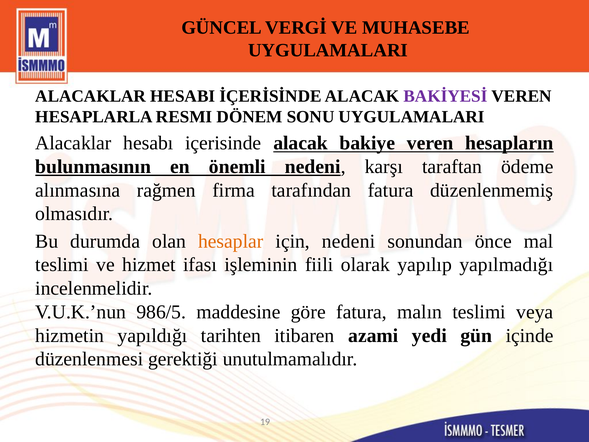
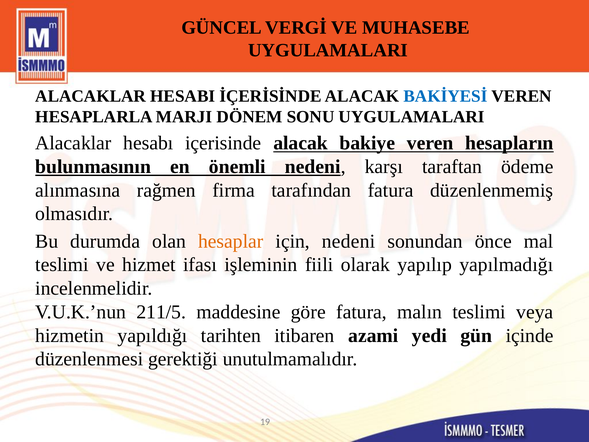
BAKİYESİ colour: purple -> blue (446, 96)
RESMI: RESMI -> MARJI (184, 117)
986/5: 986/5 -> 211/5 (161, 312)
